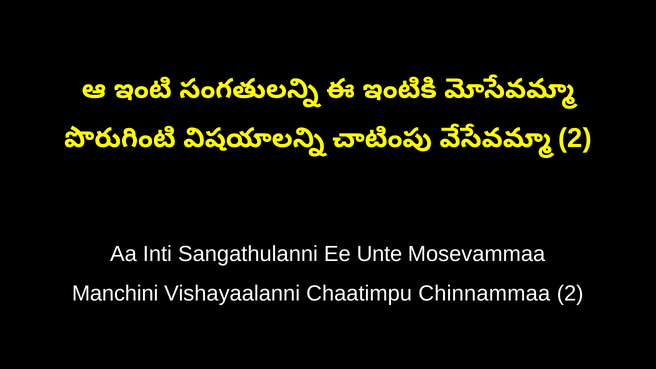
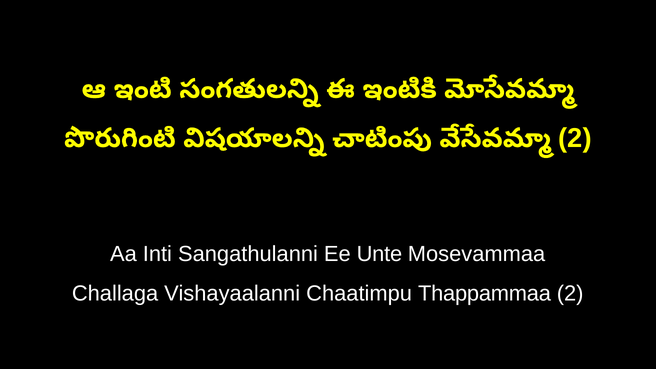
Manchini: Manchini -> Challaga (115, 293)
Chinnammaa: Chinnammaa -> Thappammaa (484, 293)
